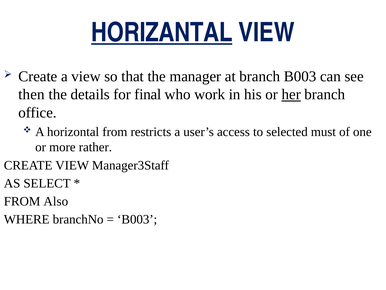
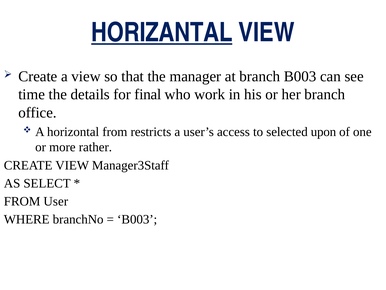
then: then -> time (32, 94)
her underline: present -> none (291, 94)
must: must -> upon (323, 132)
Also: Also -> User (56, 201)
